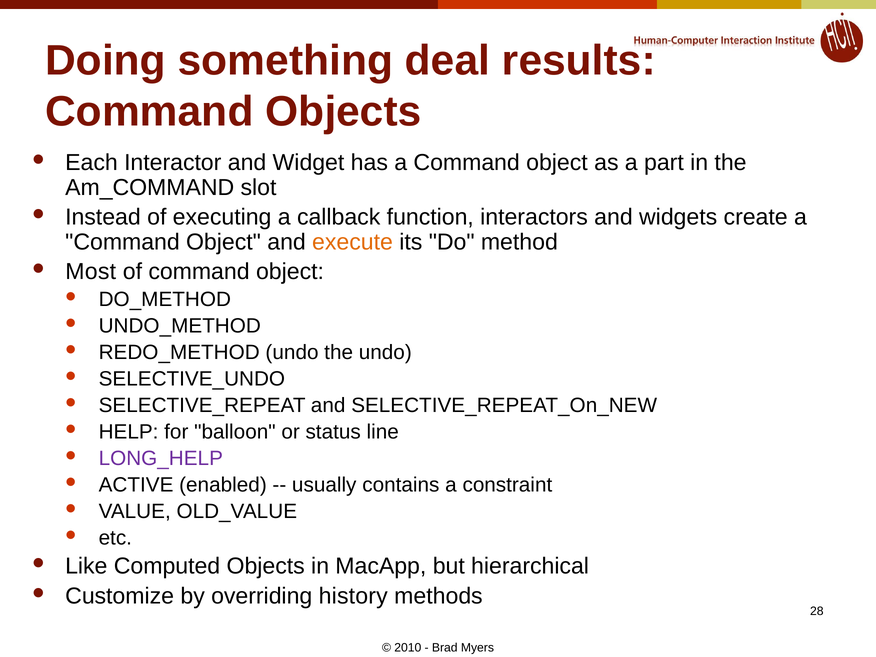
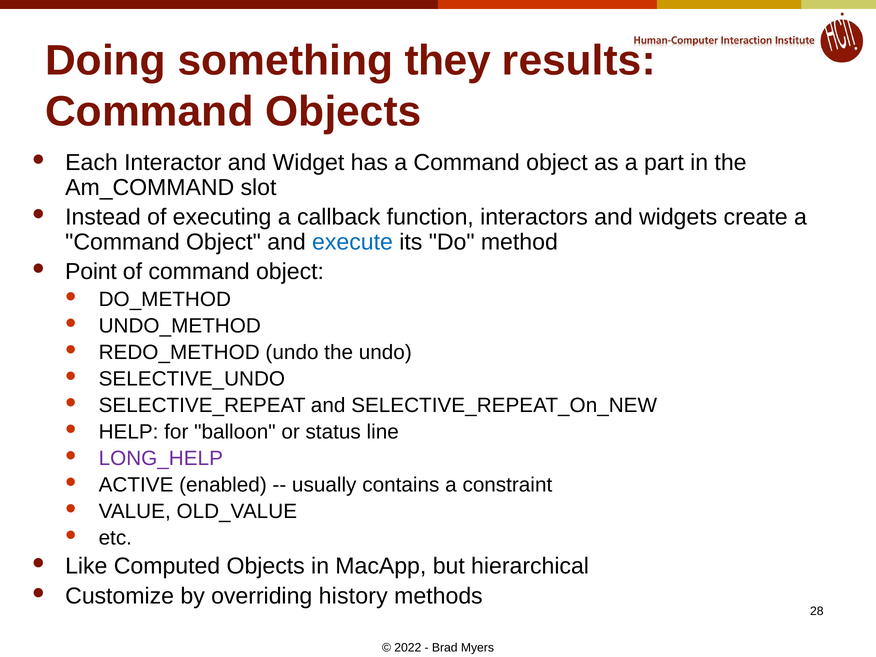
deal: deal -> they (448, 61)
execute colour: orange -> blue (353, 242)
Most: Most -> Point (91, 272)
2010: 2010 -> 2022 (408, 648)
